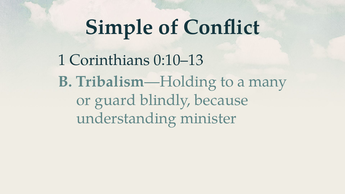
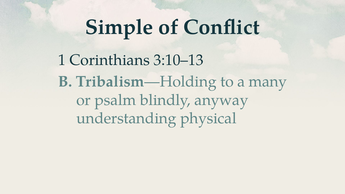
0:10–13: 0:10–13 -> 3:10–13 (179, 60)
guard: guard -> psalm (115, 100)
because: because -> anyway (221, 100)
minister: minister -> physical (208, 118)
